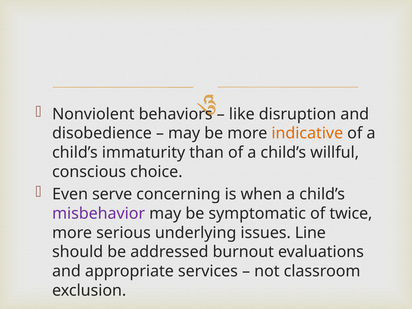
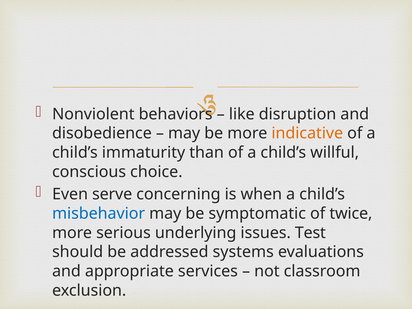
misbehavior colour: purple -> blue (99, 213)
Line: Line -> Test (310, 233)
burnout: burnout -> systems (243, 252)
